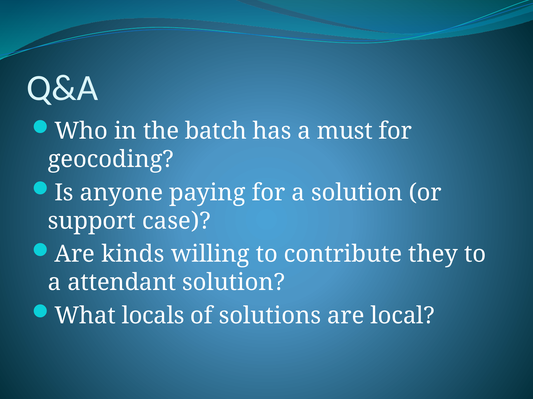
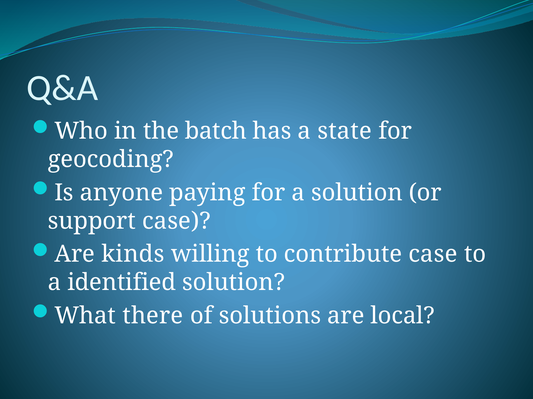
must: must -> state (345, 131)
contribute they: they -> case (433, 255)
attendant: attendant -> identified (122, 283)
locals: locals -> there (153, 316)
